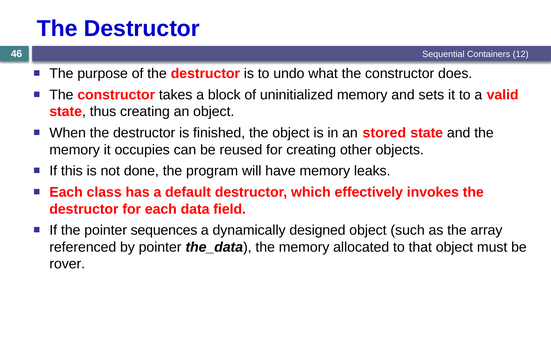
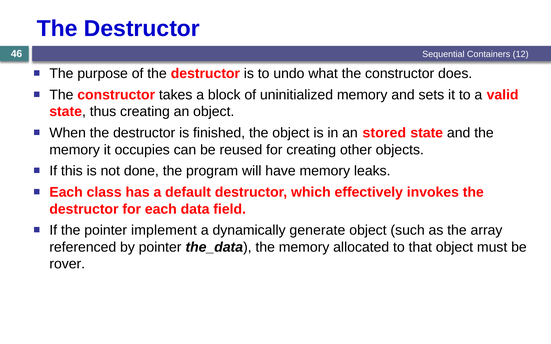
sequences: sequences -> implement (164, 231)
designed: designed -> generate (317, 231)
